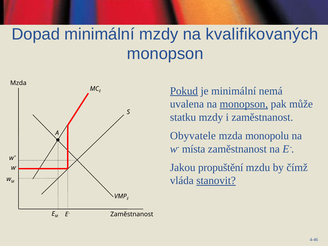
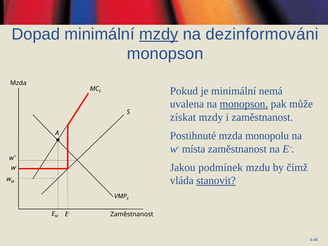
mzdy underline: none -> present (159, 34)
kvalifikovaných: kvalifikovaných -> dezinformováni (262, 34)
Pokud underline: present -> none (184, 91)
statku: statku -> získat (183, 117)
Obyvatele: Obyvatele -> Postihnuté (193, 136)
propuštění: propuštění -> podmínek (221, 168)
